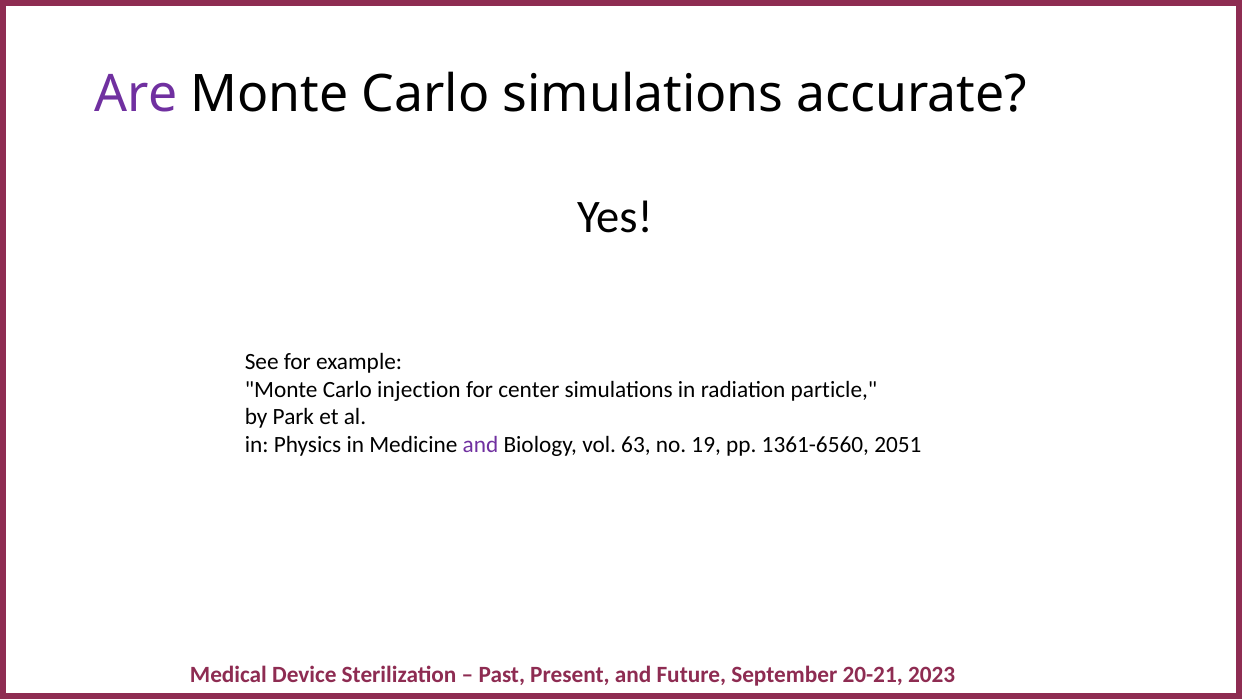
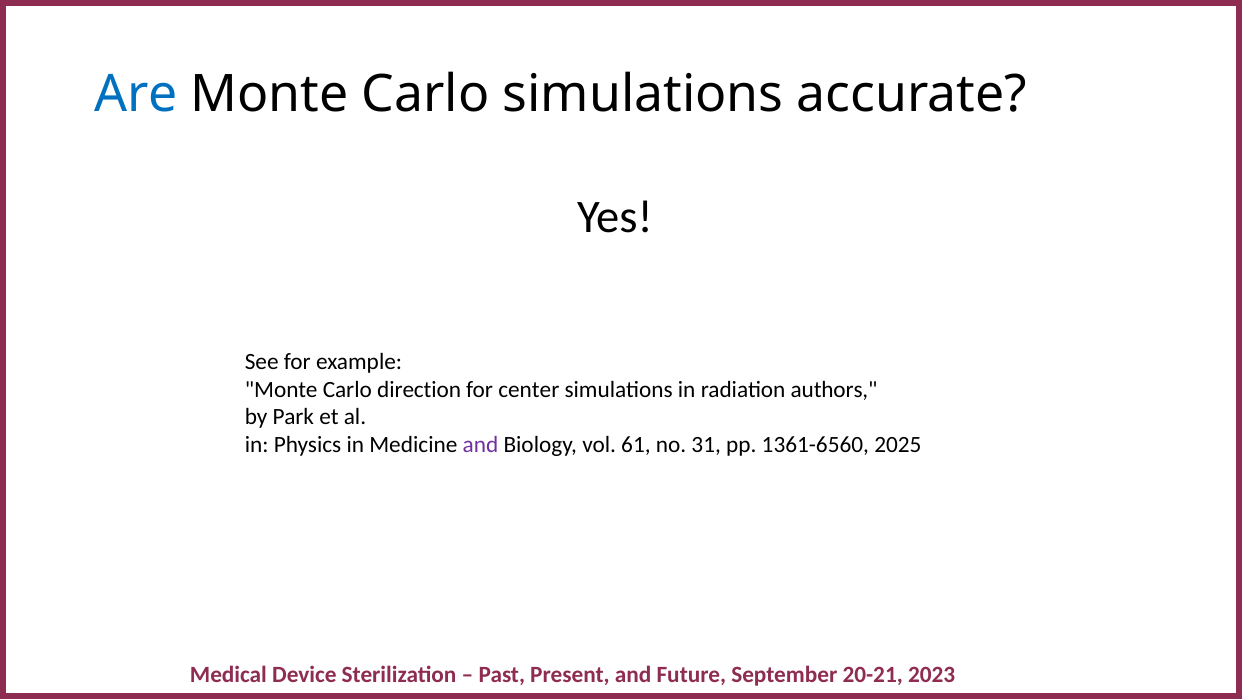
Are colour: purple -> blue (136, 94)
injection: injection -> direction (419, 389)
particle: particle -> authors (834, 389)
63: 63 -> 61 (636, 445)
19: 19 -> 31 (706, 445)
2051: 2051 -> 2025 (898, 445)
